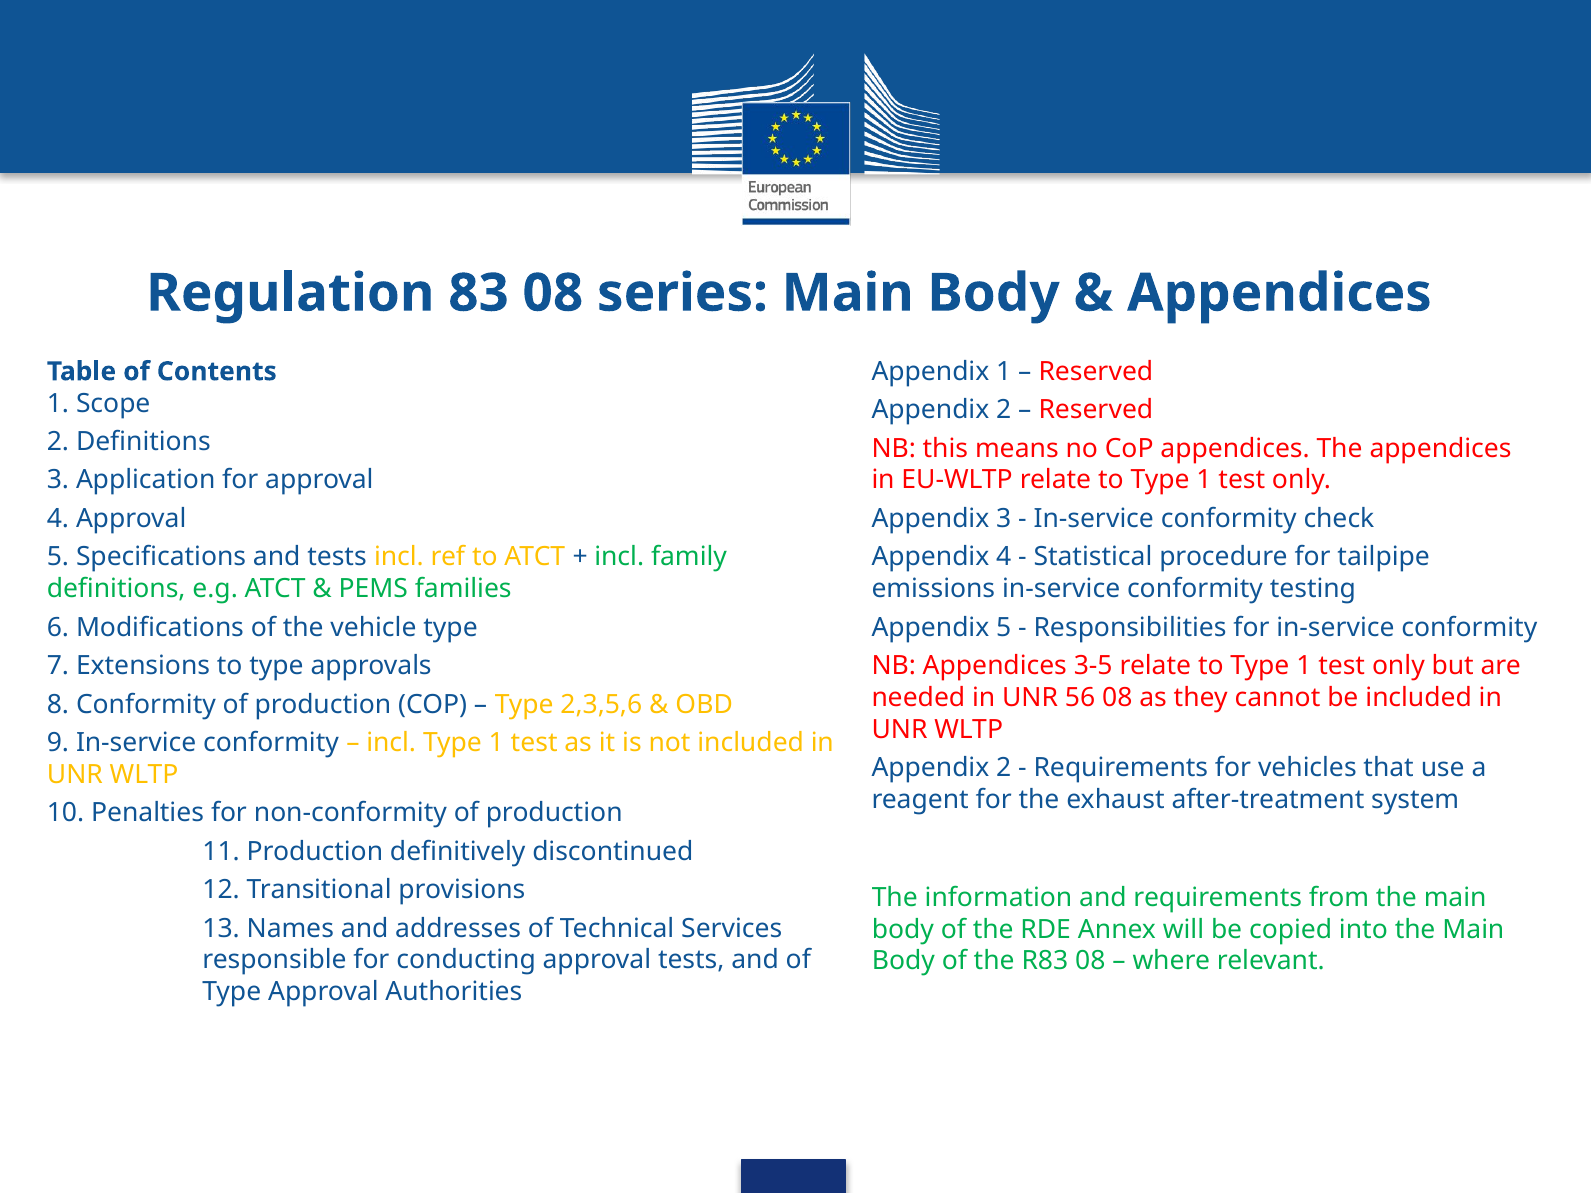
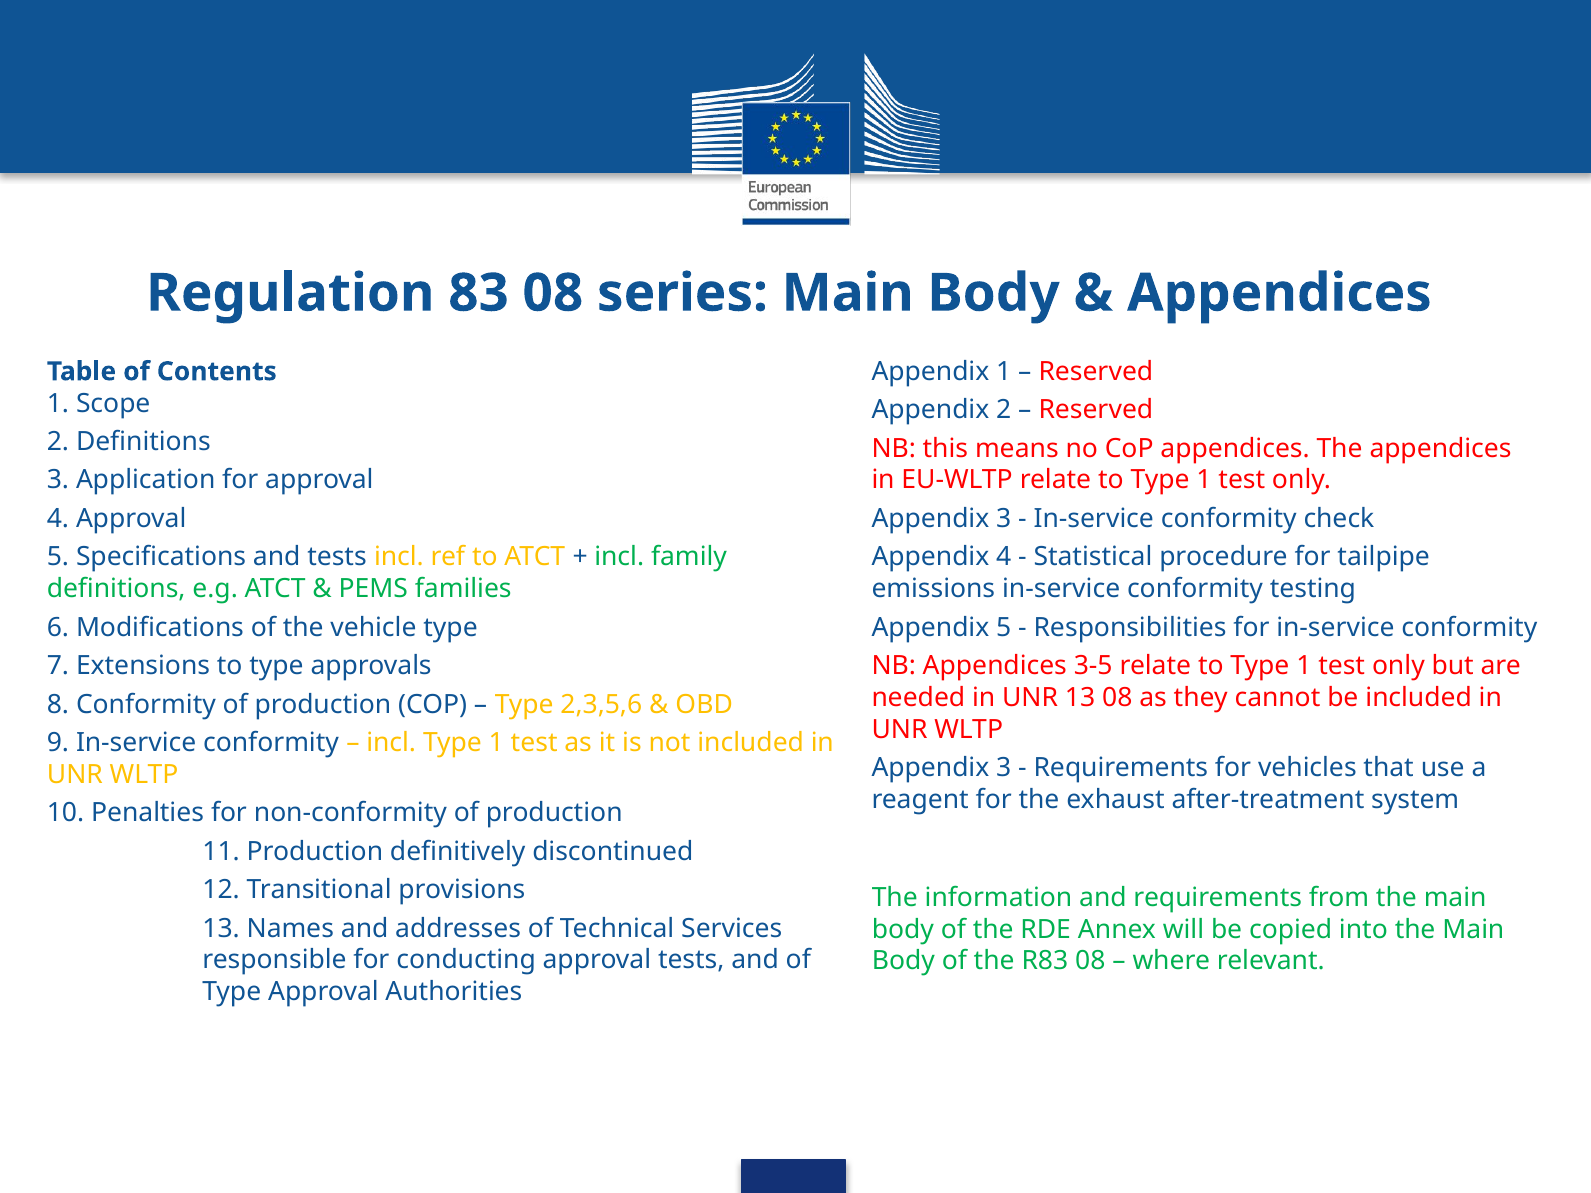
UNR 56: 56 -> 13 (1080, 698)
2: 2 -> 3 (1004, 768)
